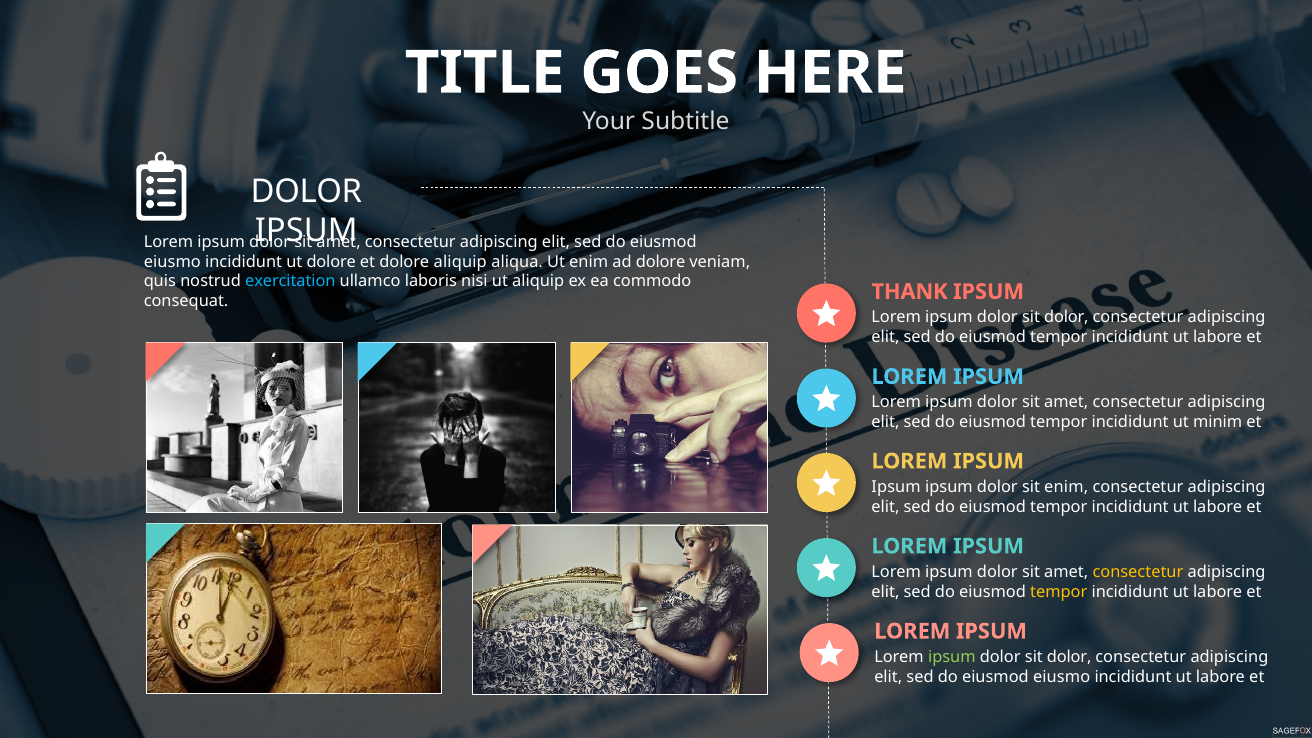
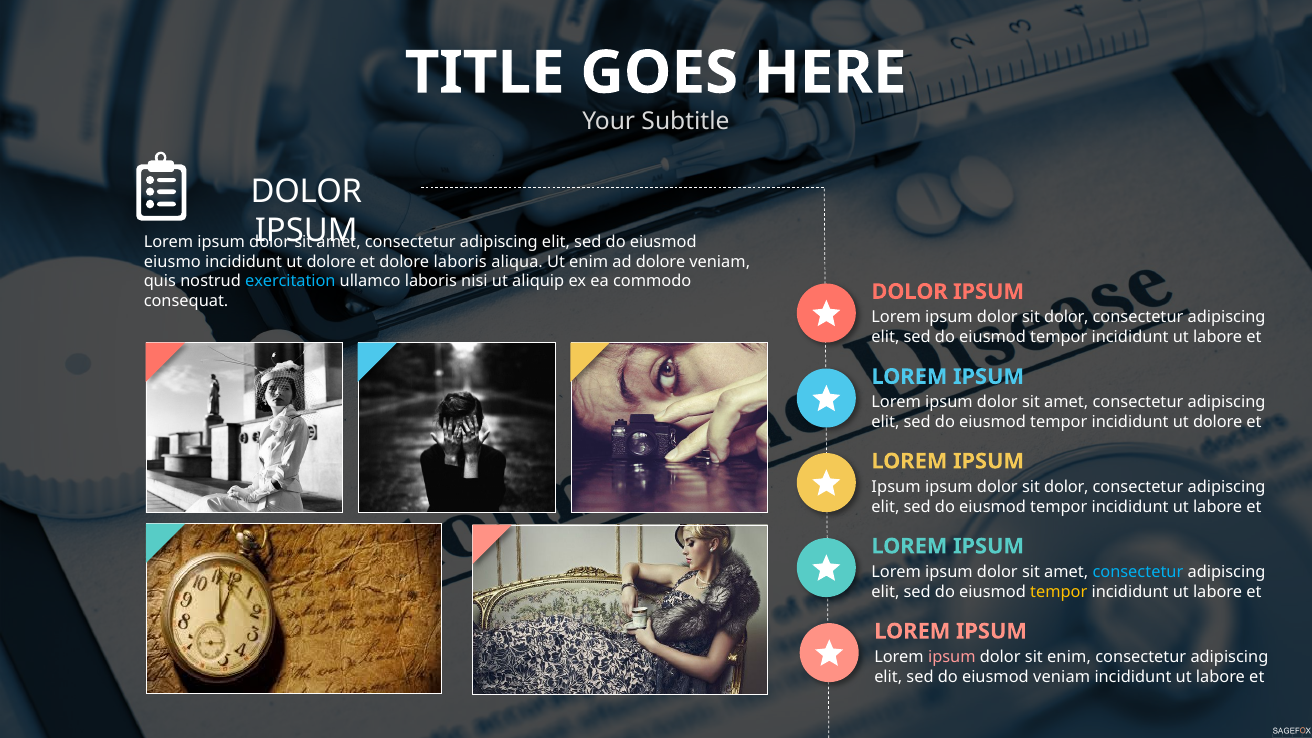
dolore aliquip: aliquip -> laboris (460, 262)
THANK: THANK -> DOLOR (910, 292)
tempor incididunt ut minim: minim -> dolore (1218, 422)
enim: enim -> dolor (1066, 487)
consectetur colour: yellow -> light blue (1138, 572)
ipsum colour: light green -> pink (952, 657)
dolor: dolor -> enim (1069, 657)
eiusmo: eiusmo -> veniam (1062, 677)
